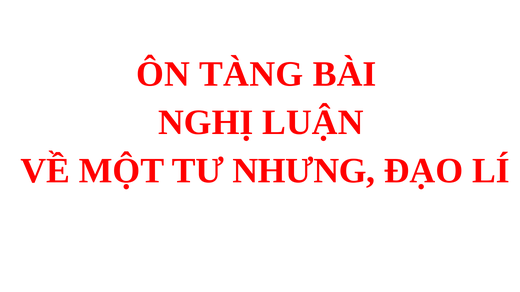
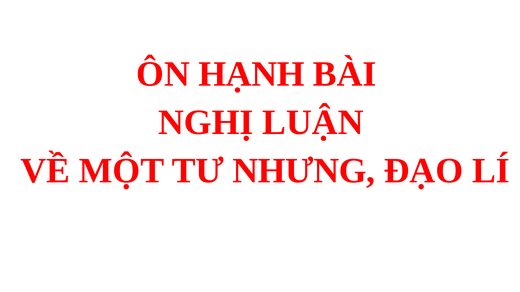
TÀNG: TÀNG -> HẠNH (252, 74)
